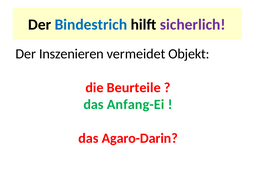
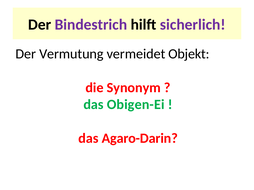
Bindestrich colour: blue -> purple (91, 25)
Inszenieren: Inszenieren -> Vermutung (71, 54)
Beurteile: Beurteile -> Synonym (134, 88)
Anfang-Ei: Anfang-Ei -> Obigen-Ei (136, 105)
